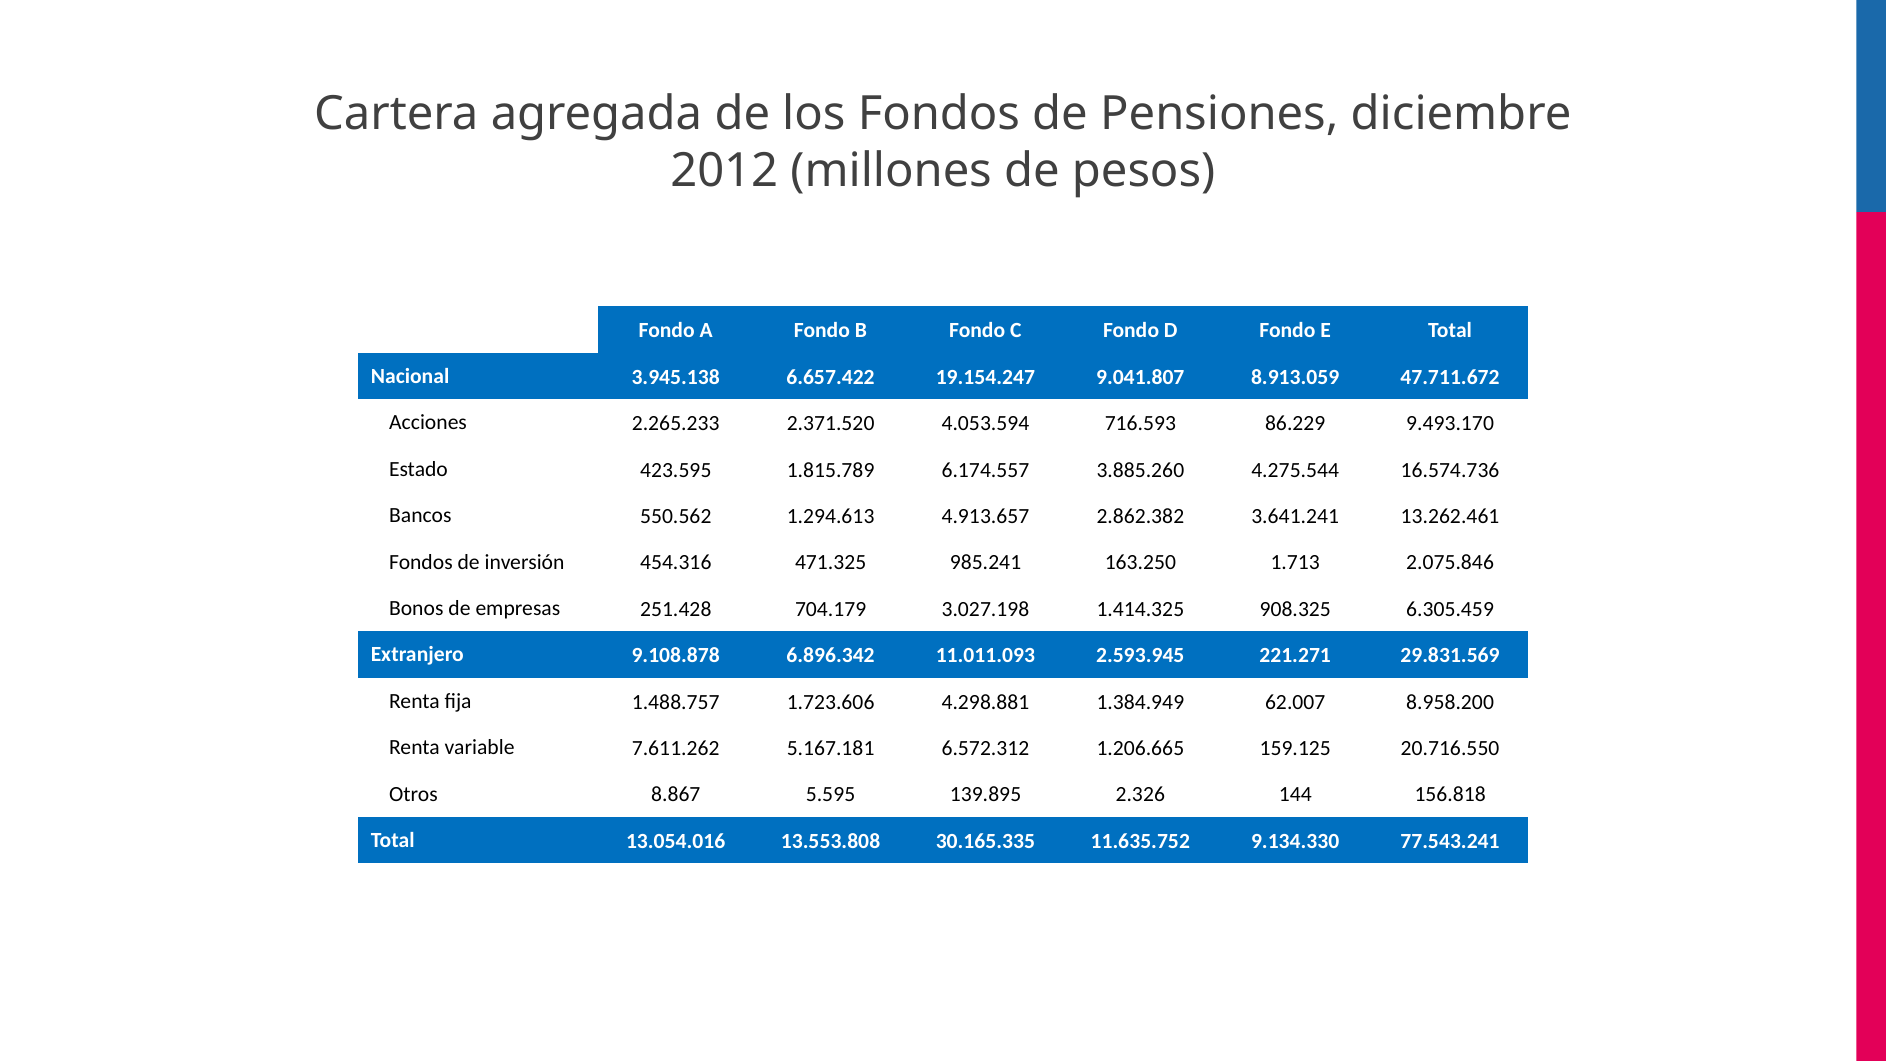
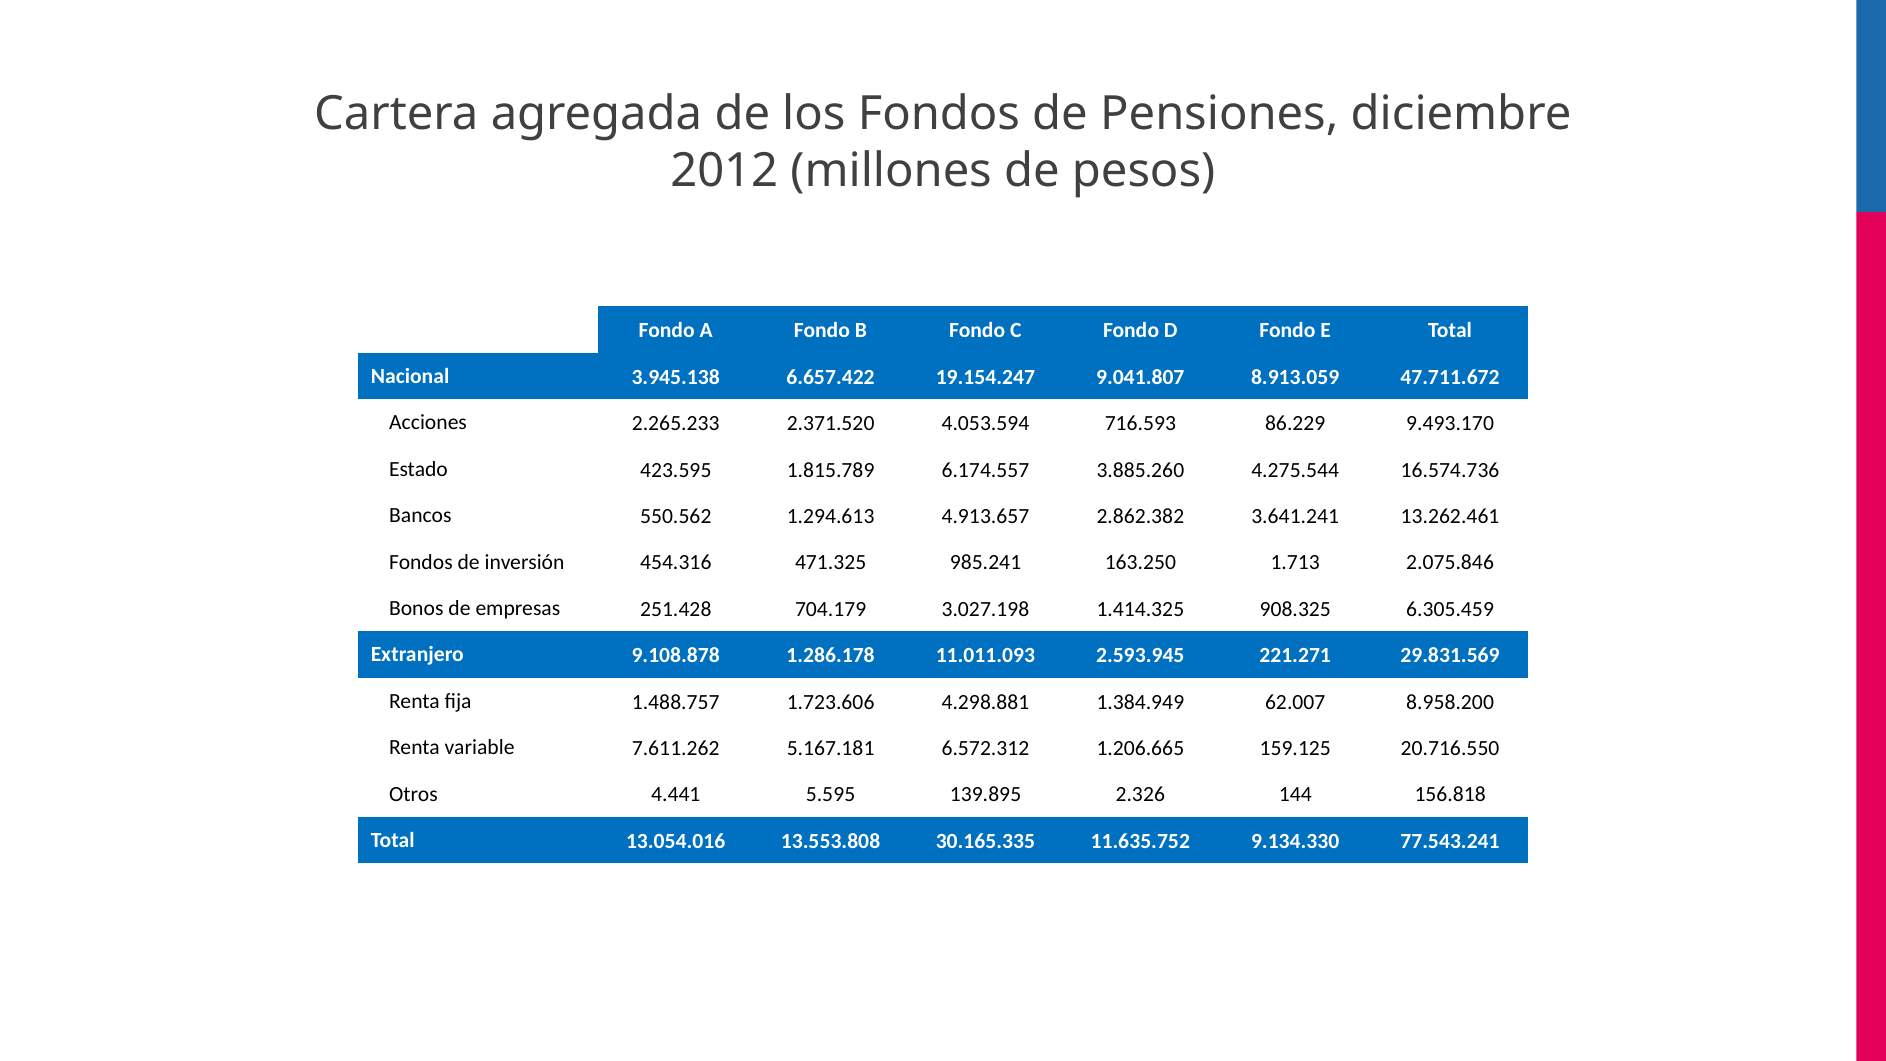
6.896.342: 6.896.342 -> 1.286.178 (831, 655)
8.867: 8.867 -> 4.441 (676, 795)
